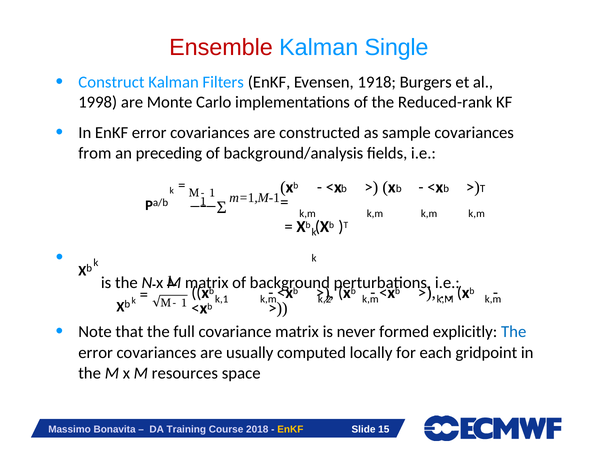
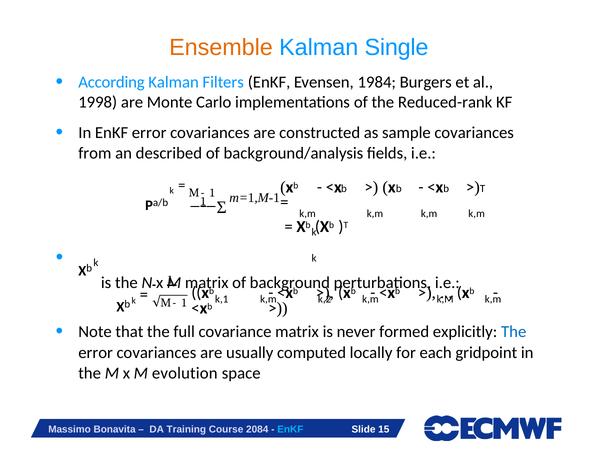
Ensemble colour: red -> orange (221, 48)
Construct: Construct -> According (112, 82)
1918: 1918 -> 1984 (377, 82)
preceding: preceding -> described (169, 153)
resources: resources -> evolution (185, 373)
2018: 2018 -> 2084 (257, 429)
EnKF colour: yellow -> light blue (290, 429)
